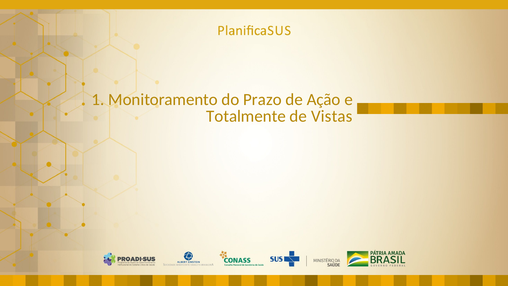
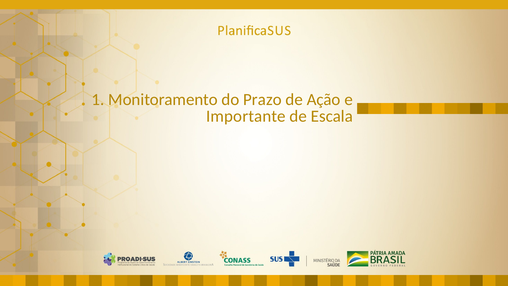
Totalmente: Totalmente -> Importante (246, 116)
Vistas: Vistas -> Escala (332, 116)
